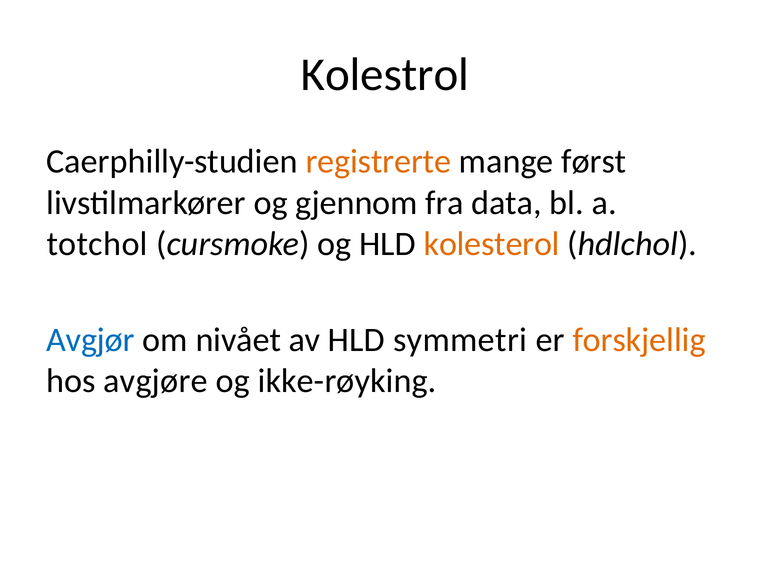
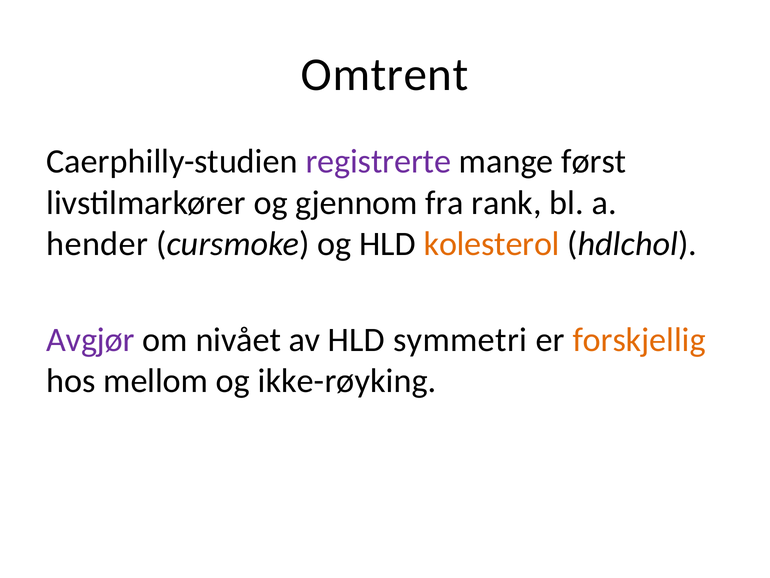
Kolestrol: Kolestrol -> Omtrent (385, 75)
registrerte colour: orange -> purple (378, 162)
data: data -> rank (506, 203)
totchol: totchol -> hender (97, 244)
Avgjør colour: blue -> purple (91, 340)
avgjøre: avgjøre -> mellom (156, 381)
